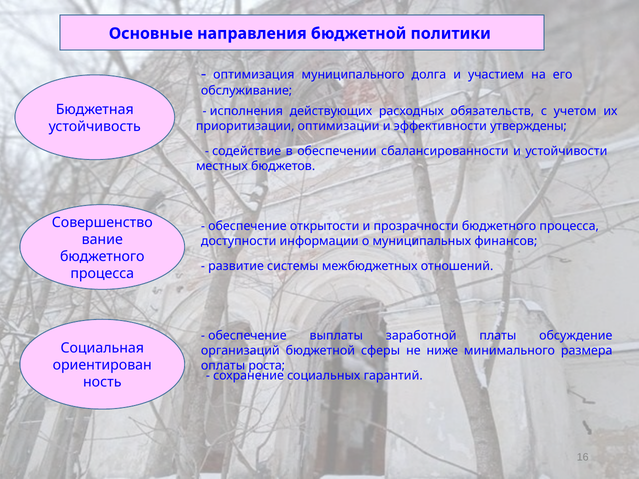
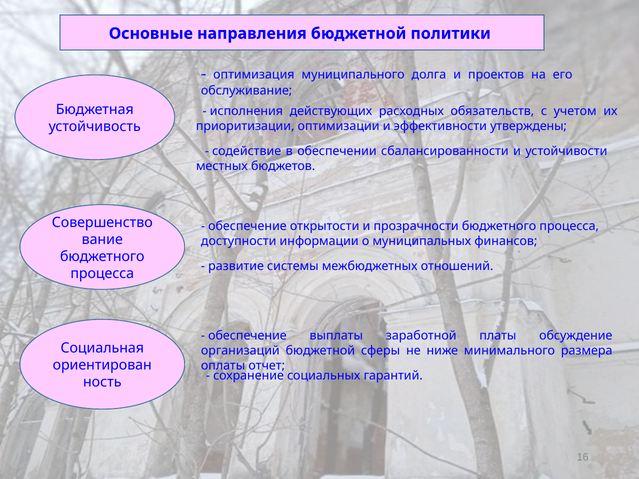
участием: участием -> проектов (496, 75)
роста: роста -> отчет (267, 366)
